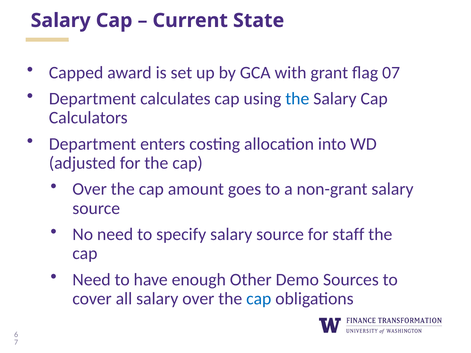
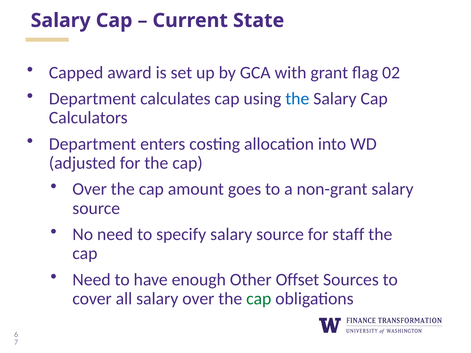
07: 07 -> 02 (391, 73)
Demo: Demo -> Offset (297, 280)
cap colour: blue -> green (259, 299)
